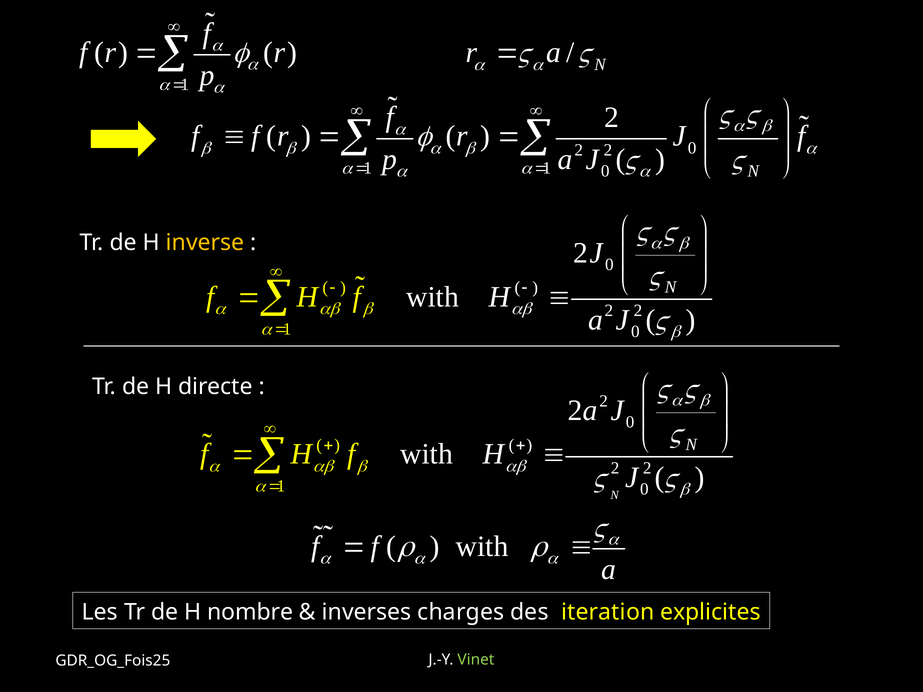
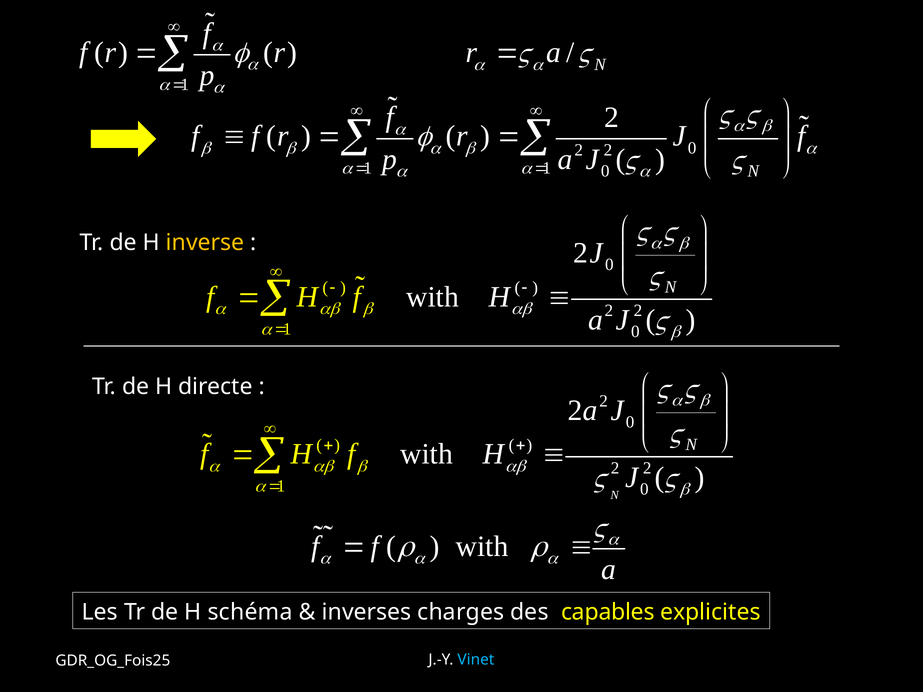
nombre: nombre -> schéma (250, 612)
iteration: iteration -> capables (608, 612)
Vinet colour: light green -> light blue (476, 660)
